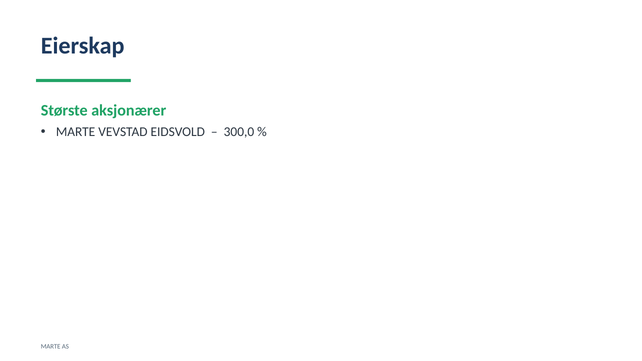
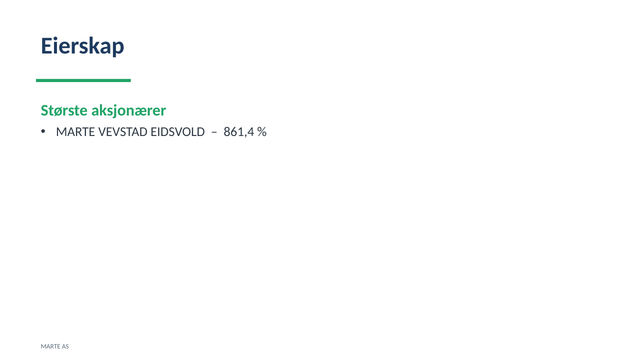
300,0: 300,0 -> 861,4 (239, 132)
